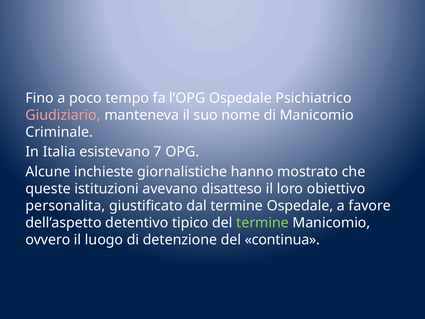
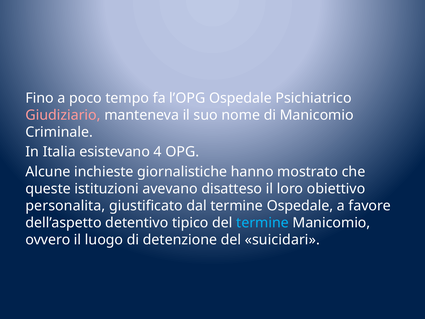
7: 7 -> 4 (158, 152)
termine colour: light green -> light blue (263, 223)
continua: continua -> suicidari (282, 240)
